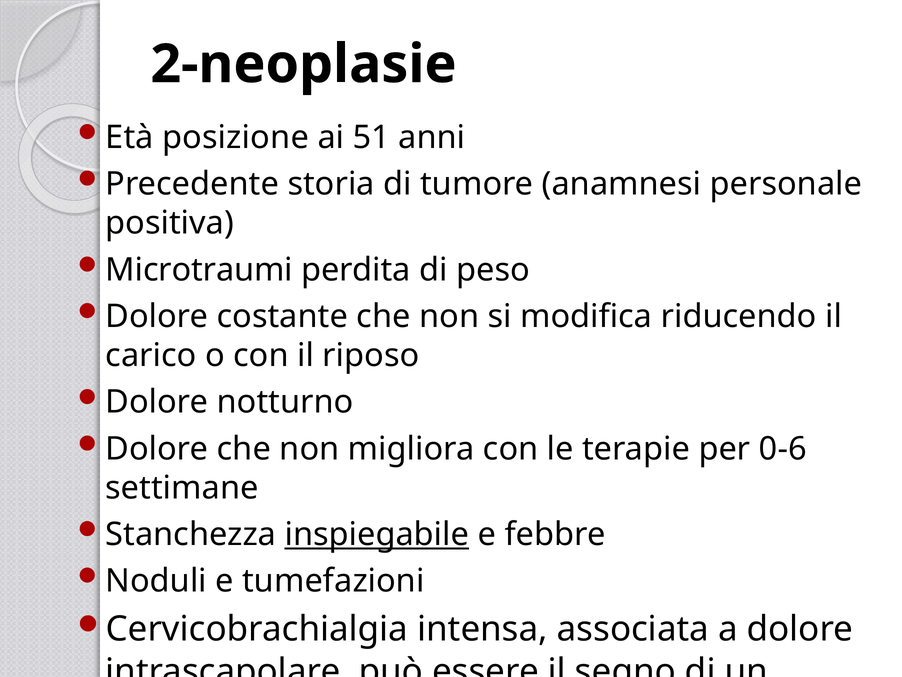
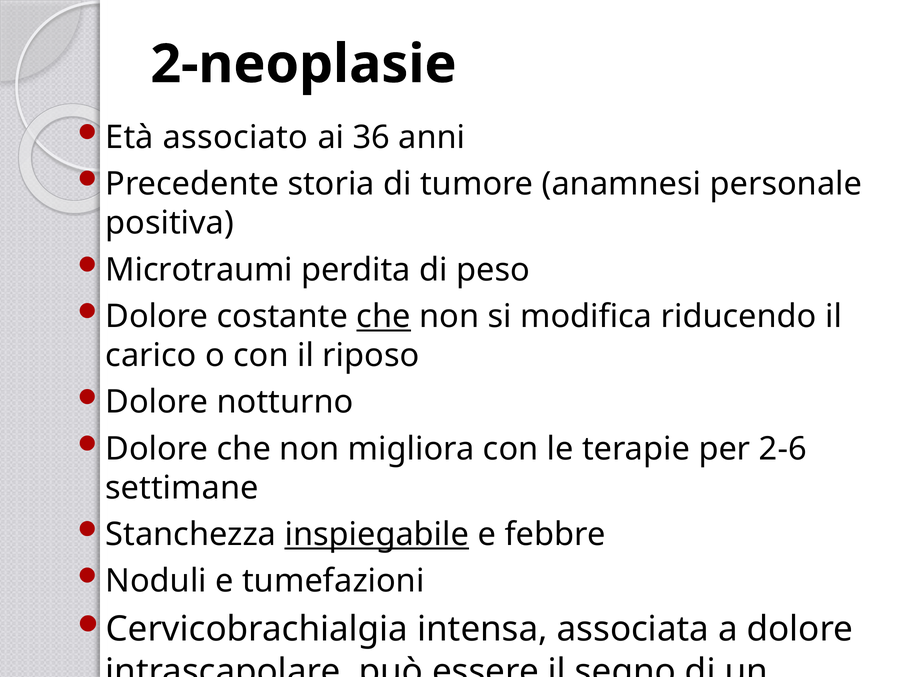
posizione: posizione -> associato (235, 137)
51: 51 -> 36 (371, 137)
che underline: none -> present (384, 316)
0-6: 0-6 -> 2-6 (783, 448)
